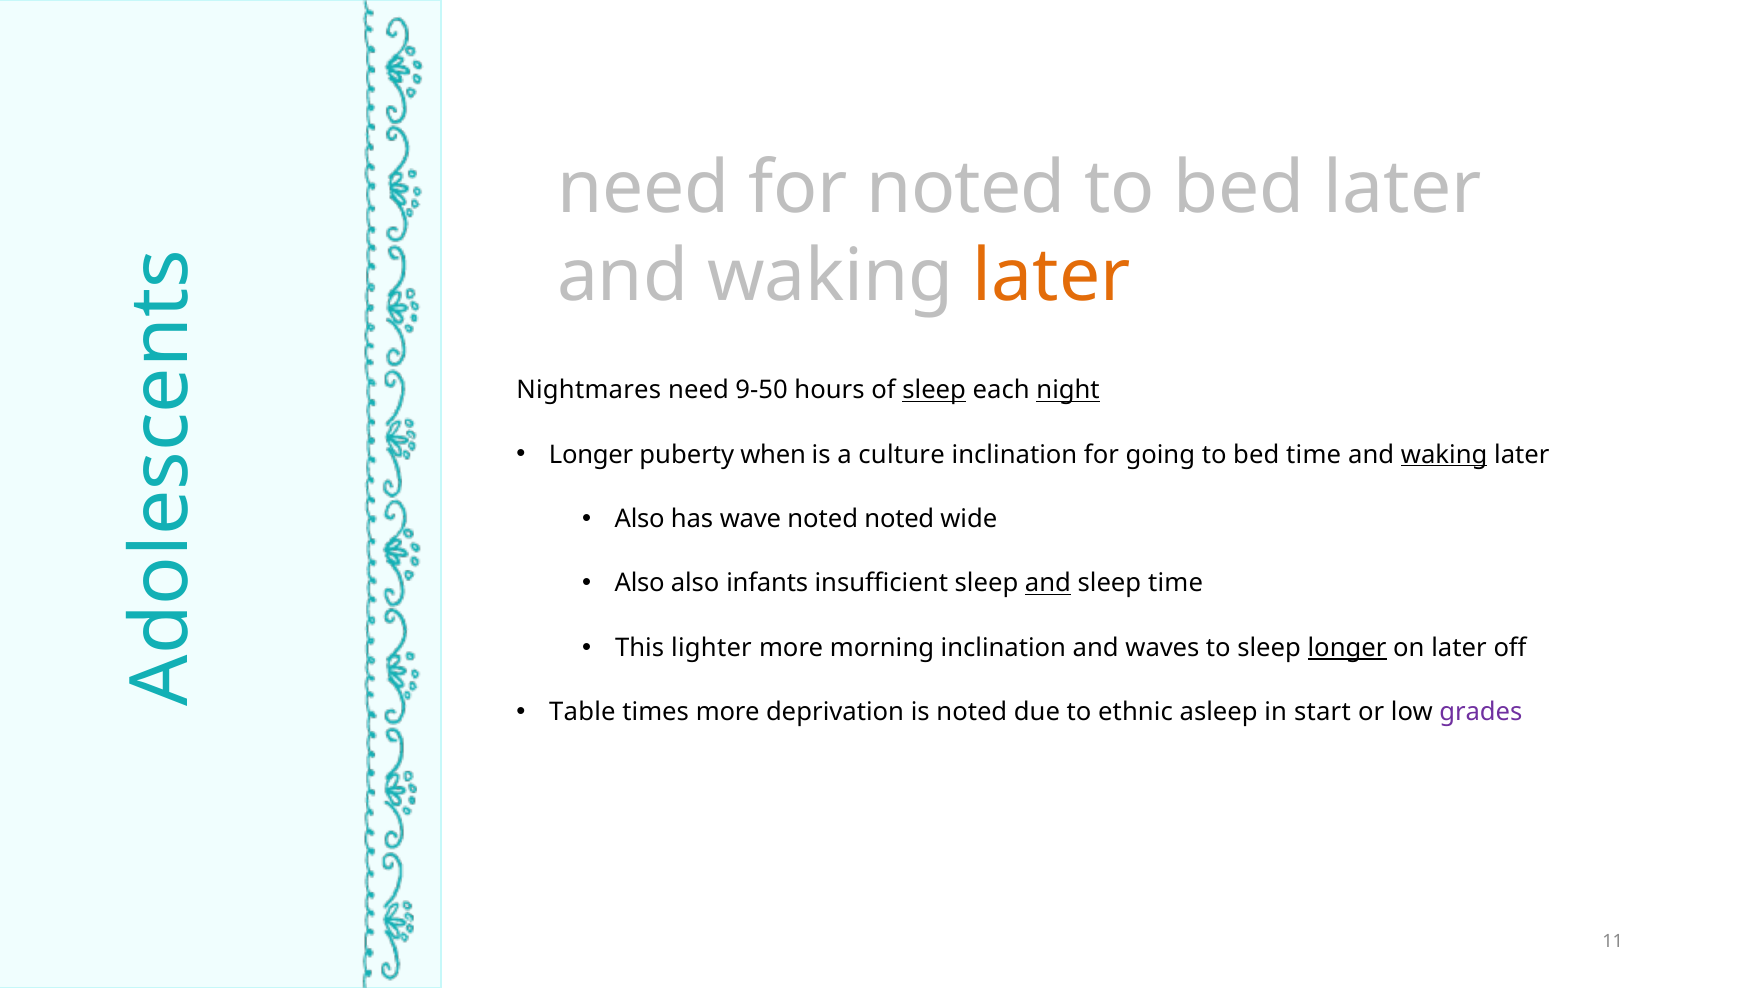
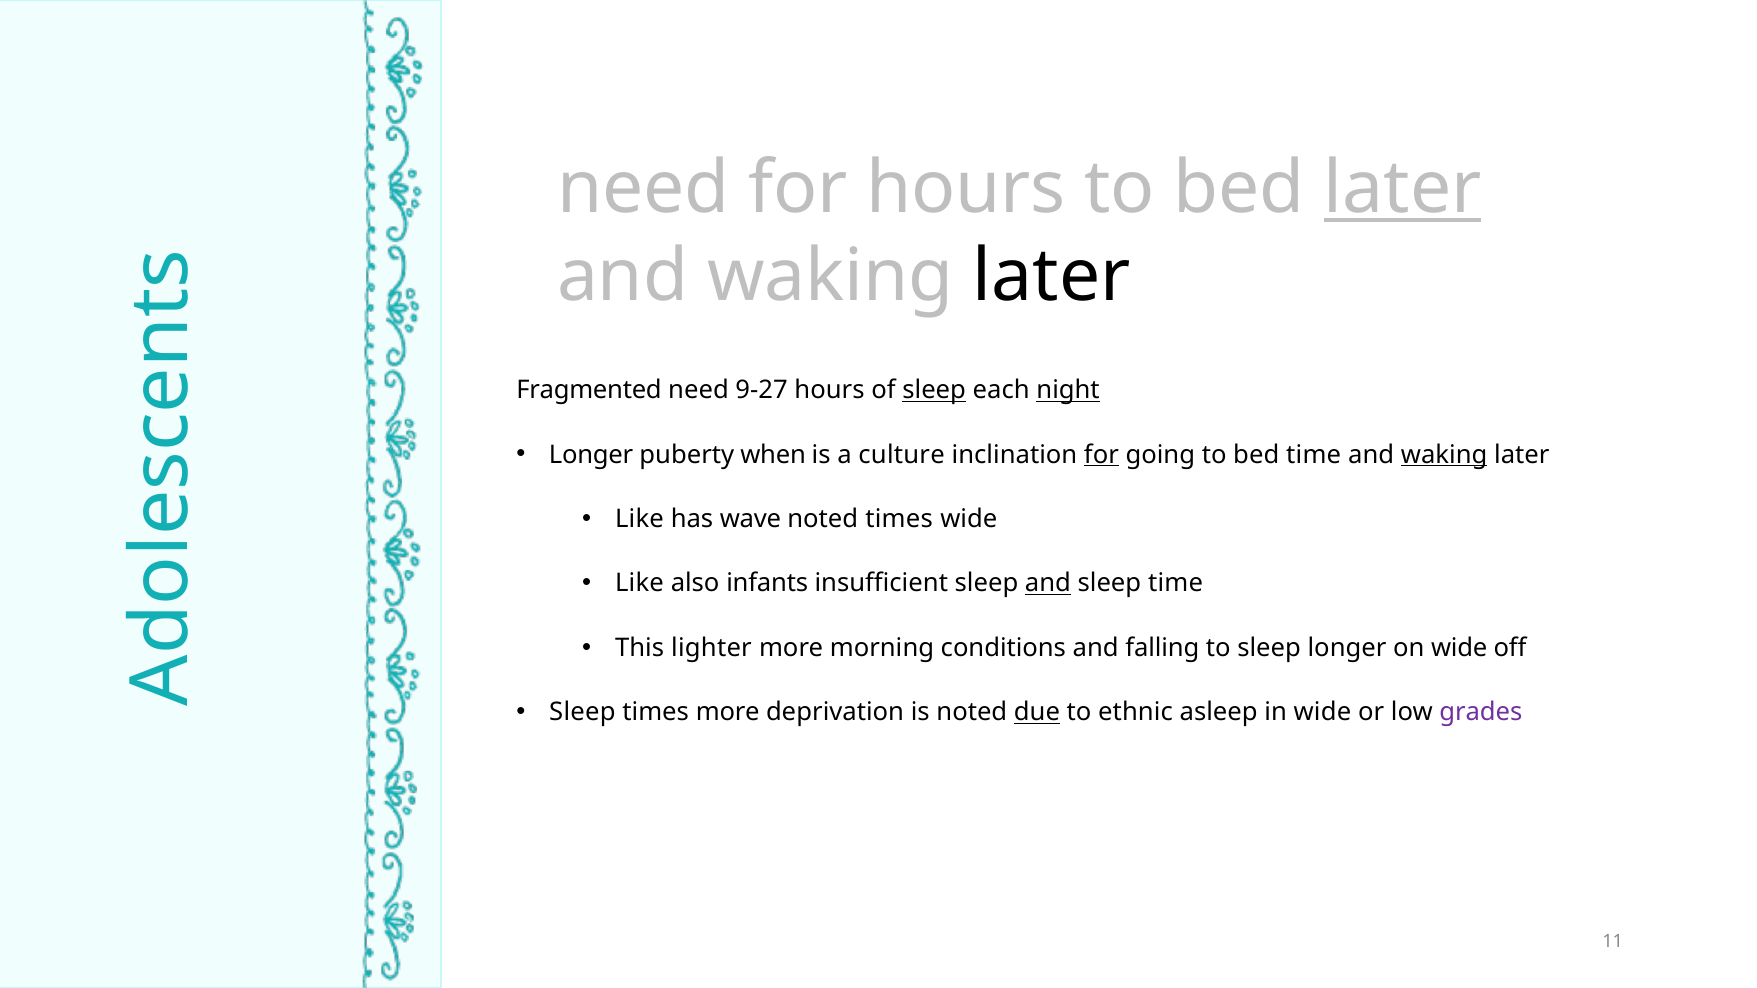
for noted: noted -> hours (966, 189)
later underline: none -> present (1403, 189)
later colour: orange -> black (1052, 277)
Nightmares: Nightmares -> Fragmented (589, 390)
9-50: 9-50 -> 9-27 (762, 390)
for underline: none -> present (1101, 455)
Also: Also -> Like (639, 519)
noted noted: noted -> times (899, 519)
Also: Also -> Like (639, 584)
morning inclination: inclination -> conditions (1003, 648)
waves: waves -> falling (1162, 648)
longer underline: present -> none (1347, 648)
on later: later -> wide (1459, 648)
Table: Table -> Sleep (582, 713)
due underline: none -> present (1037, 713)
in start: start -> wide (1322, 713)
